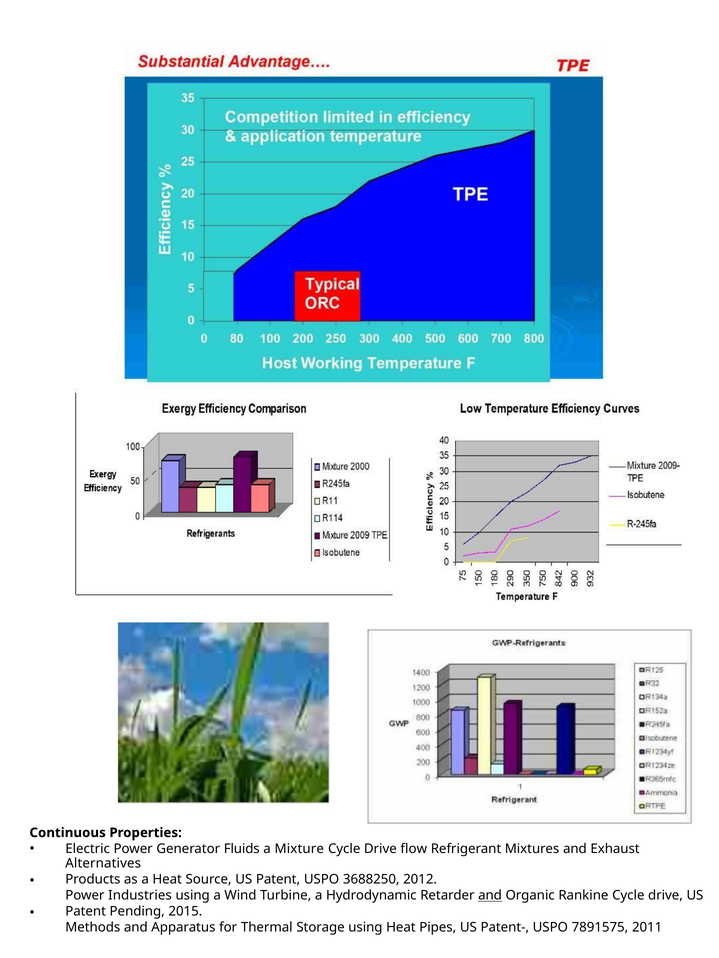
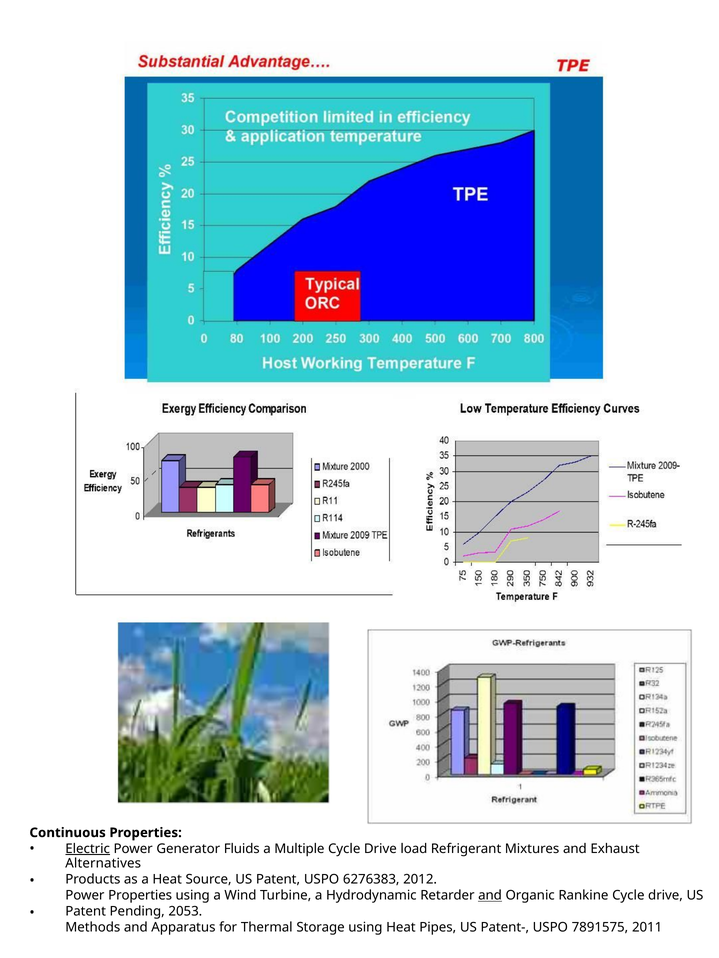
Electric underline: none -> present (88, 849)
Mixture: Mixture -> Multiple (299, 849)
flow: flow -> load (414, 849)
3688250: 3688250 -> 6276383 (371, 880)
Power Industries: Industries -> Properties (140, 896)
2015: 2015 -> 2053 (185, 912)
